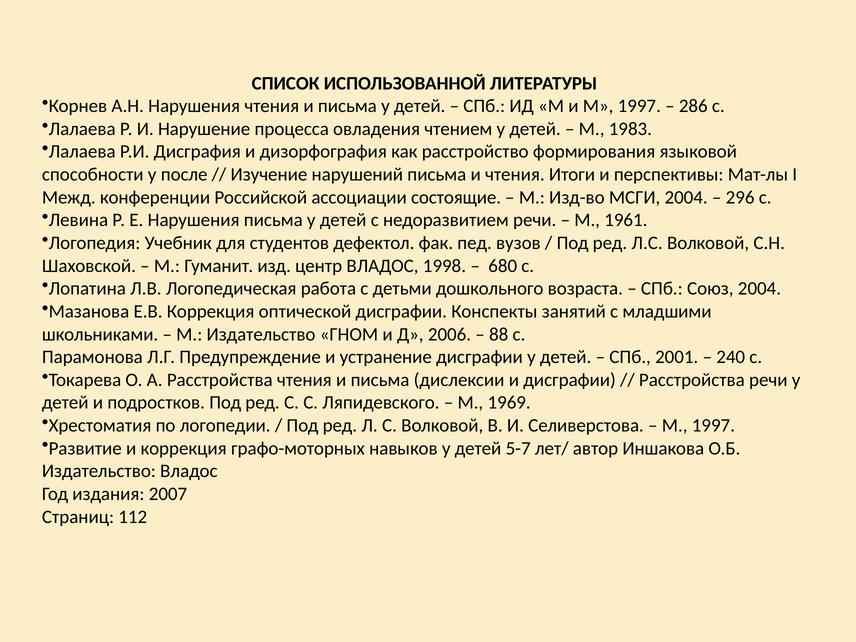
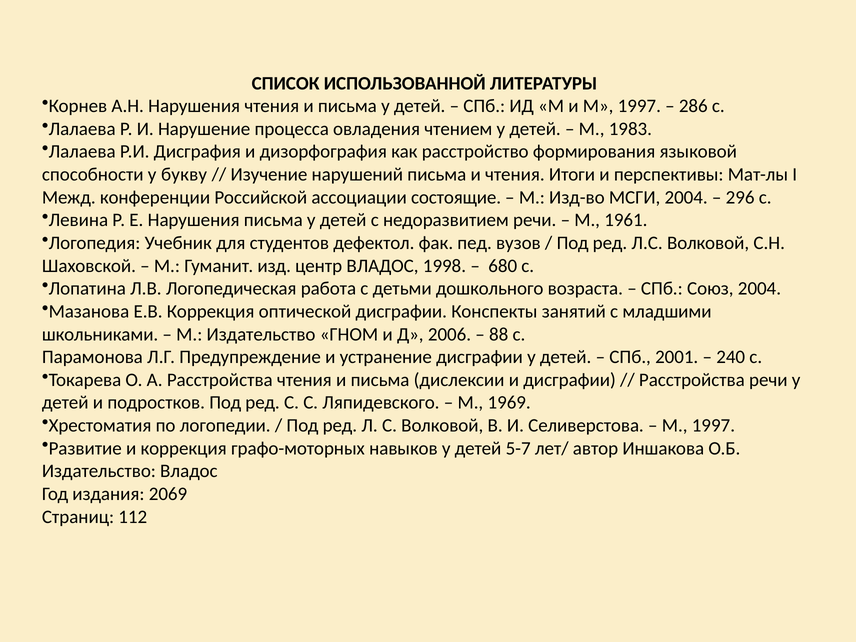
после: после -> букву (184, 175)
2007: 2007 -> 2069 (168, 494)
